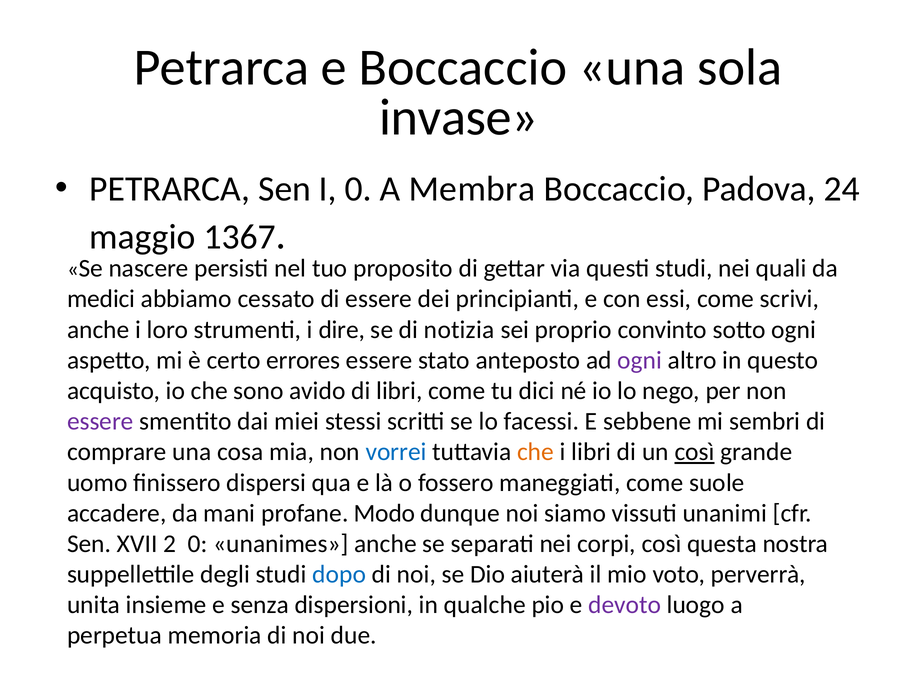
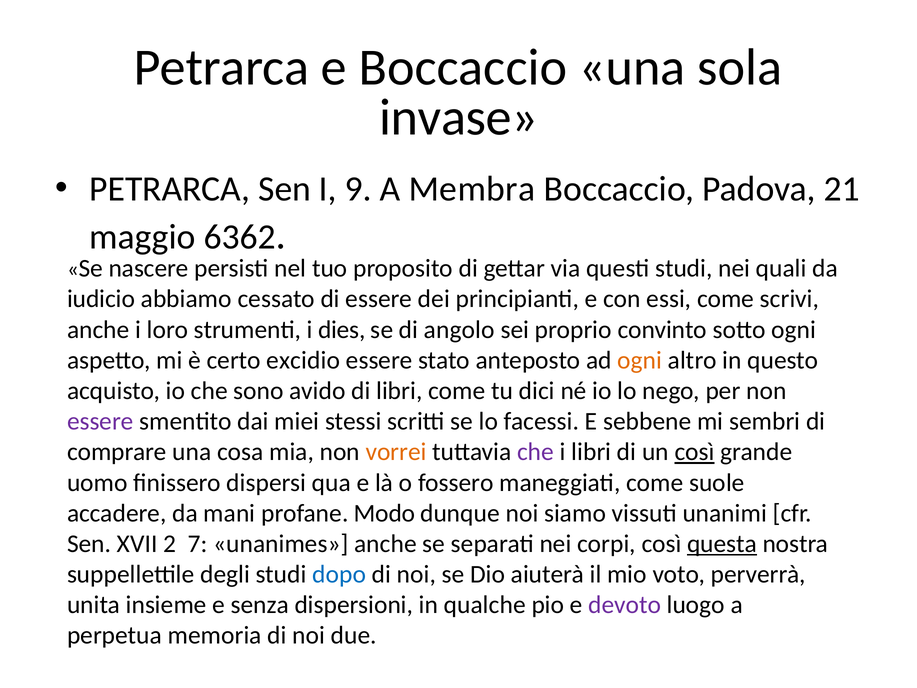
I 0: 0 -> 9 (358, 189)
24: 24 -> 21 (842, 189)
1367: 1367 -> 6362 (240, 237)
medici: medici -> iudicio (101, 299)
dire: dire -> dies (342, 330)
notizia: notizia -> angolo (459, 330)
errores: errores -> excidio (303, 360)
ogni colour: purple -> orange (640, 360)
vorrei colour: blue -> orange (396, 452)
che colour: orange -> purple (536, 452)
2 0: 0 -> 7 (198, 544)
questa underline: none -> present (722, 544)
